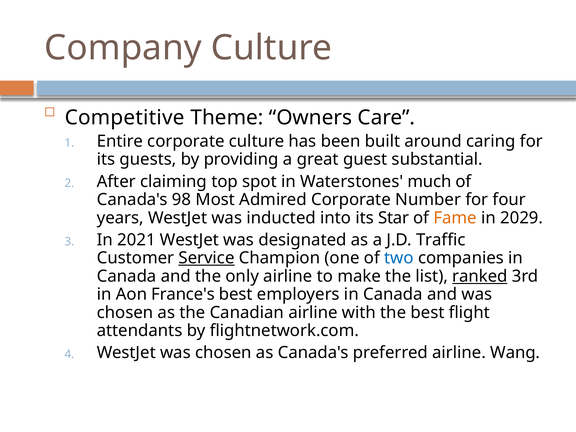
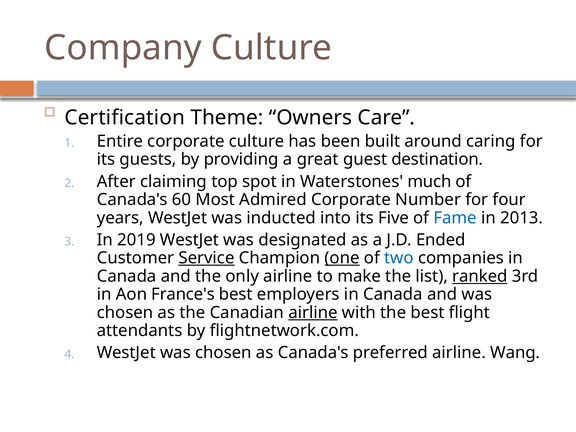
Competitive: Competitive -> Certification (125, 118)
substantial: substantial -> destination (437, 159)
98: 98 -> 60 (181, 200)
Star: Star -> Five (394, 218)
Fame colour: orange -> blue (455, 218)
2029: 2029 -> 2013 (522, 218)
2021: 2021 -> 2019 (136, 240)
Traffic: Traffic -> Ended (441, 240)
one underline: none -> present (342, 258)
airline underline: none -> present (313, 312)
